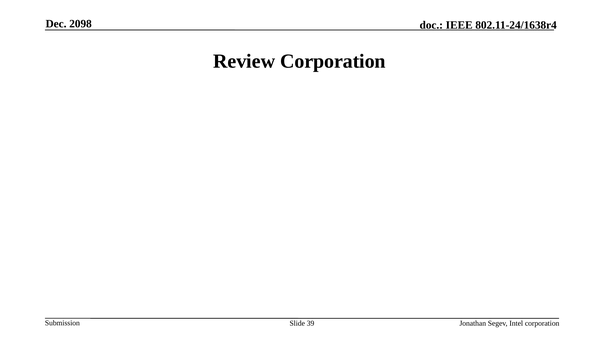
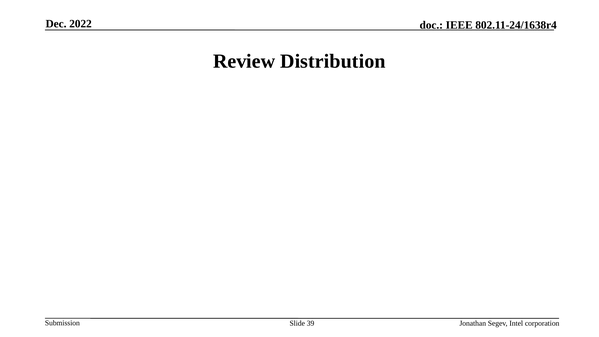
2098: 2098 -> 2022 (81, 24)
Review Corporation: Corporation -> Distribution (333, 61)
